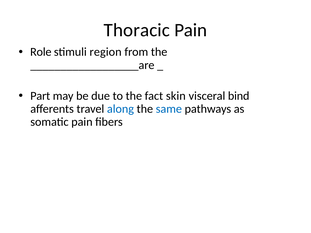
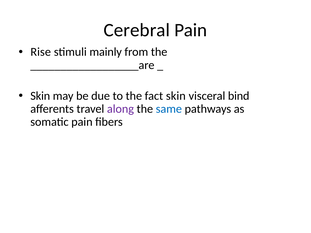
Thoracic: Thoracic -> Cerebral (137, 30)
Role: Role -> Rise (41, 52)
region: region -> mainly (106, 52)
Part: Part -> Skin (40, 96)
along colour: blue -> purple (120, 109)
